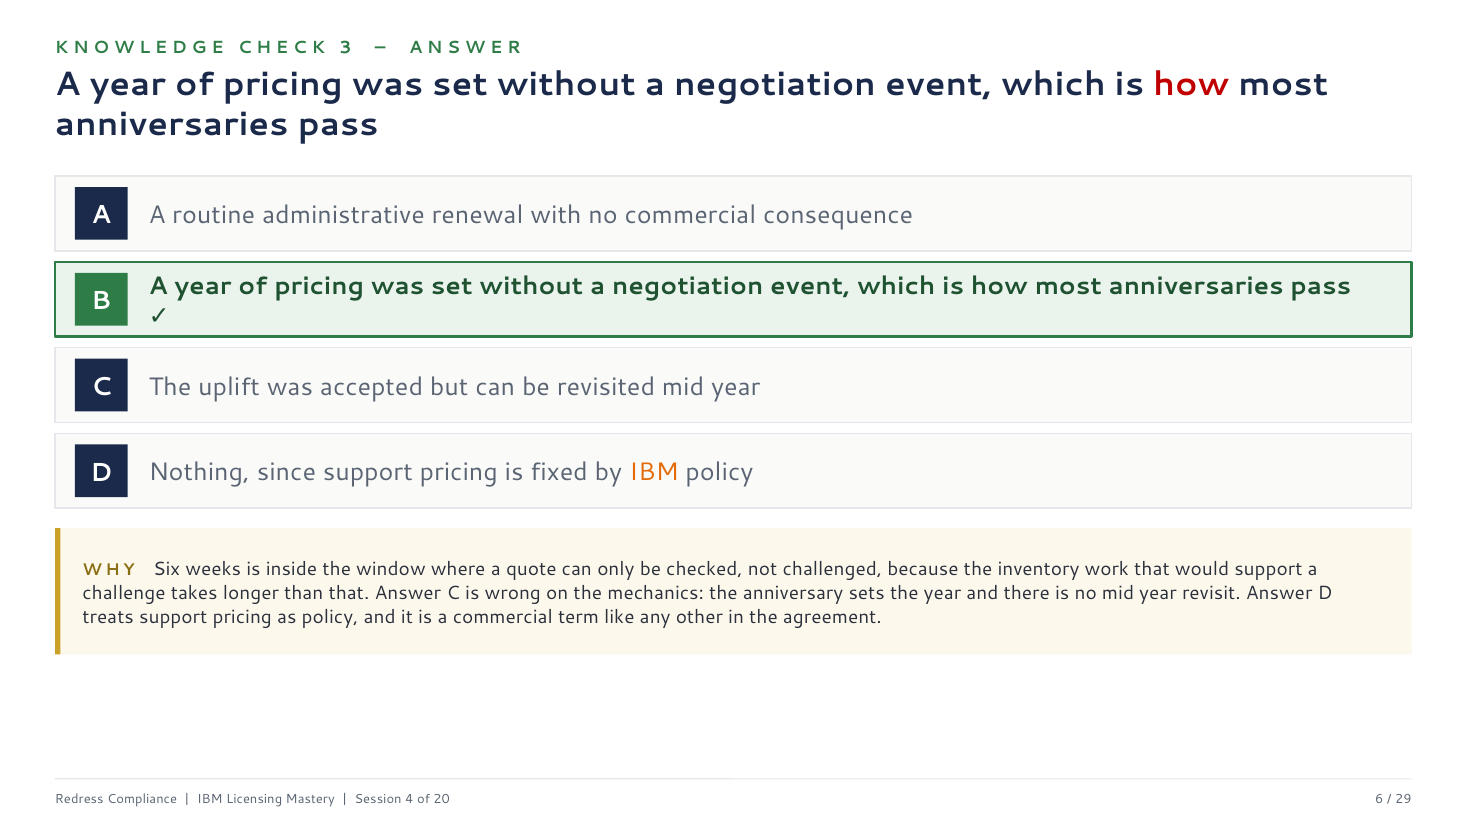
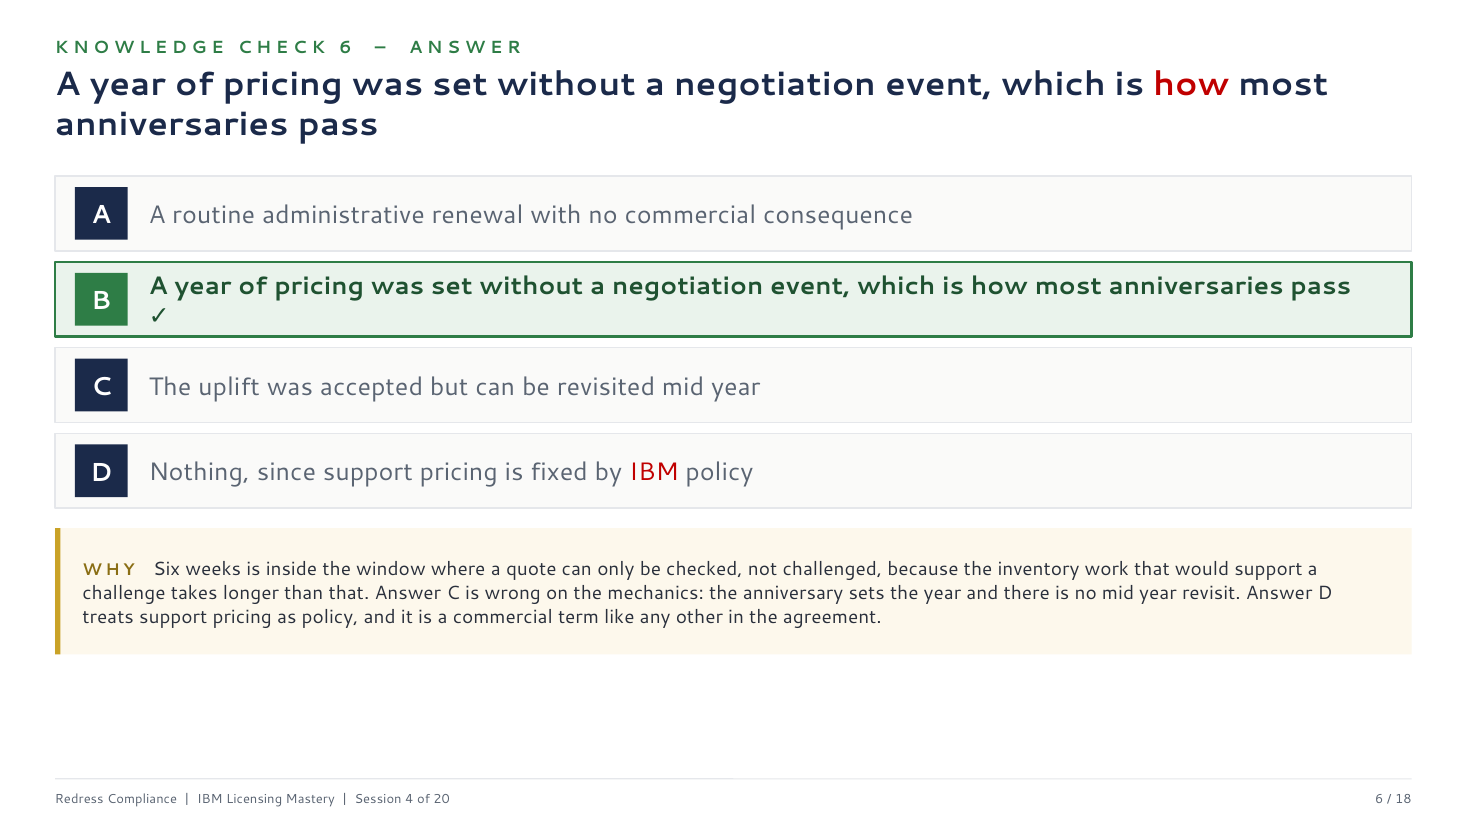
3: 3 -> 6 (345, 47)
IBM colour: orange -> red (654, 473)
29: 29 -> 18 (1403, 800)
